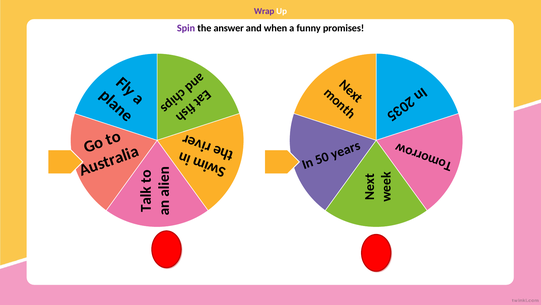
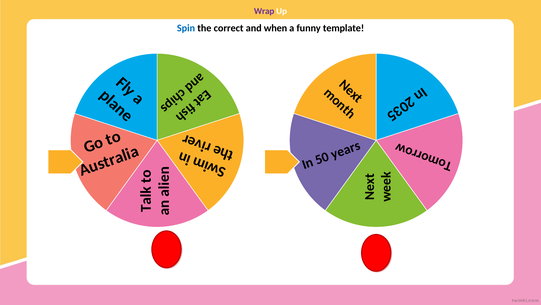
Spin colour: purple -> blue (186, 28)
answer: answer -> correct (229, 28)
promises: promises -> template (344, 28)
